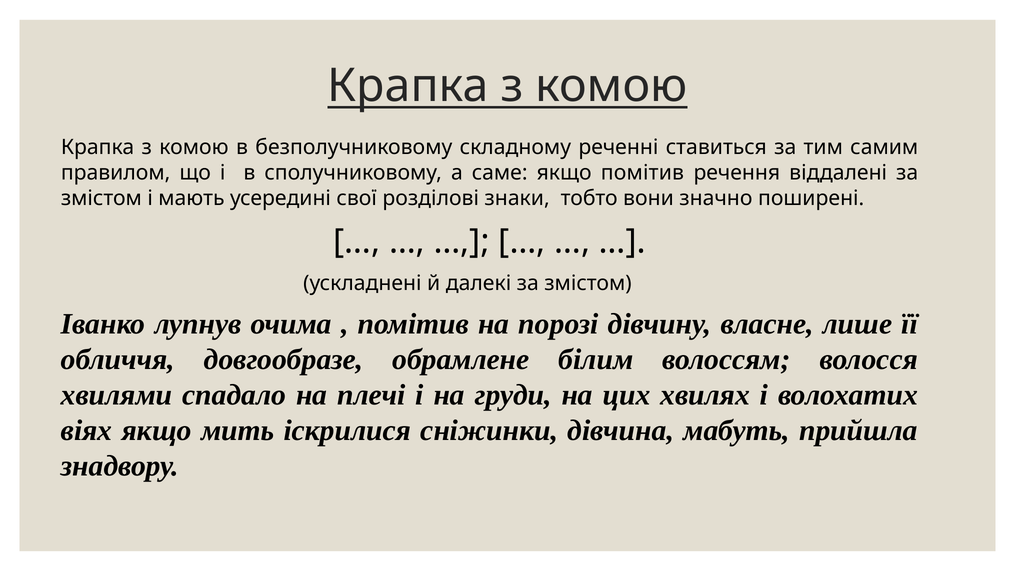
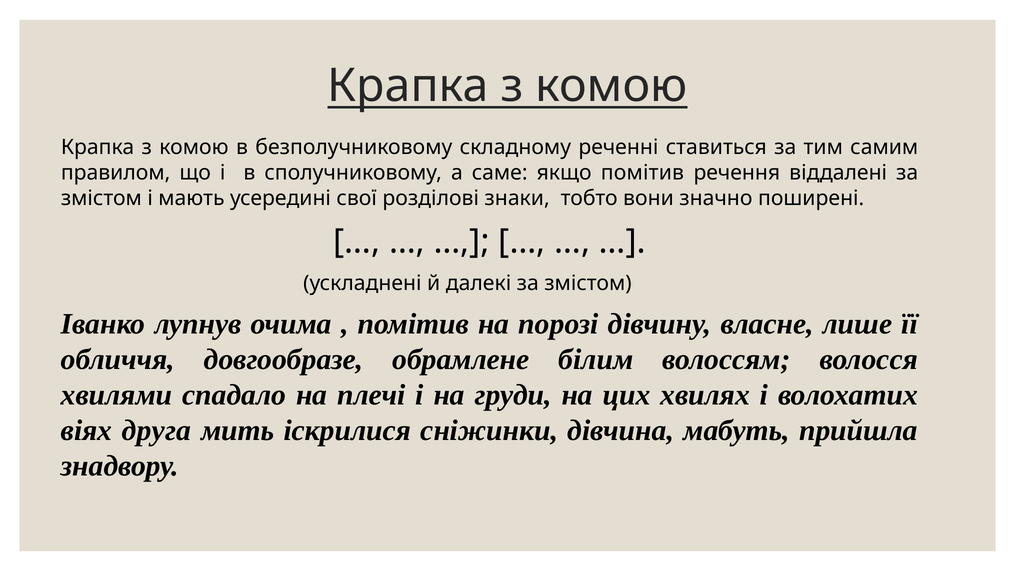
віях якщо: якщо -> друга (156, 430)
